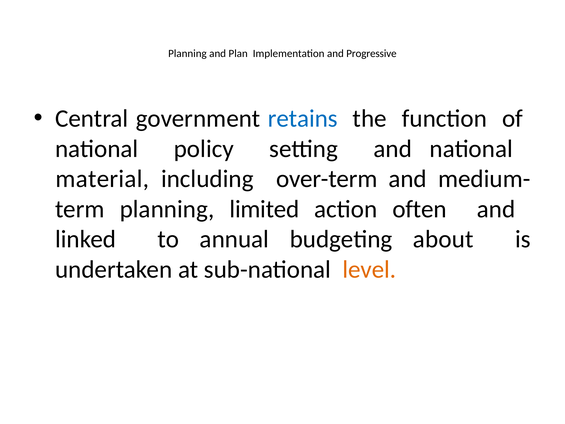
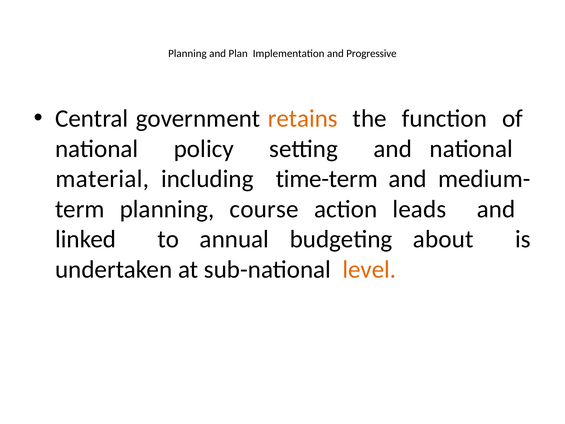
retains colour: blue -> orange (303, 119)
over-term: over-term -> time-term (327, 179)
limited: limited -> course (264, 209)
often: often -> leads (419, 209)
